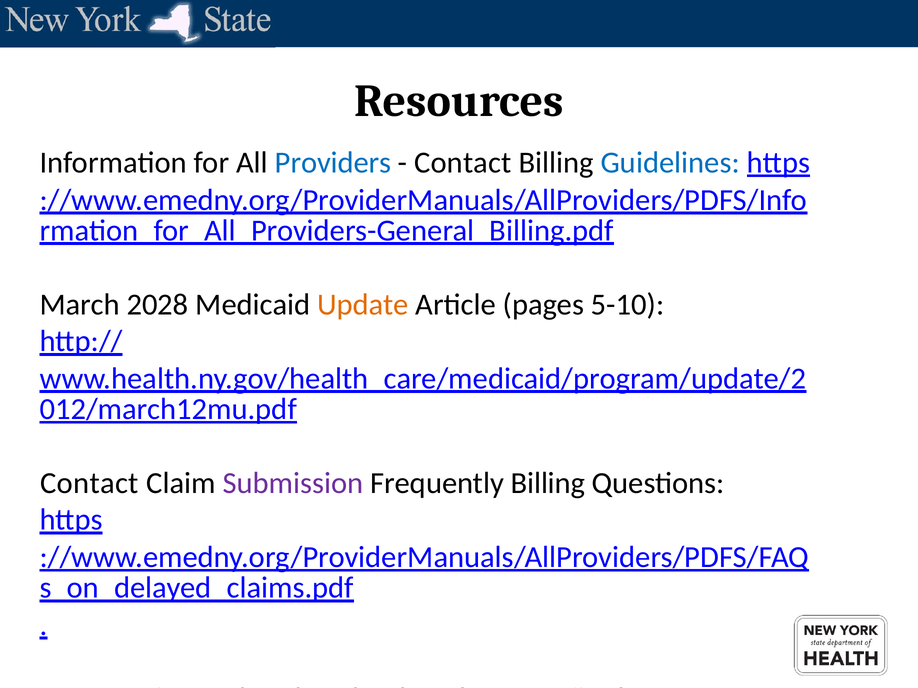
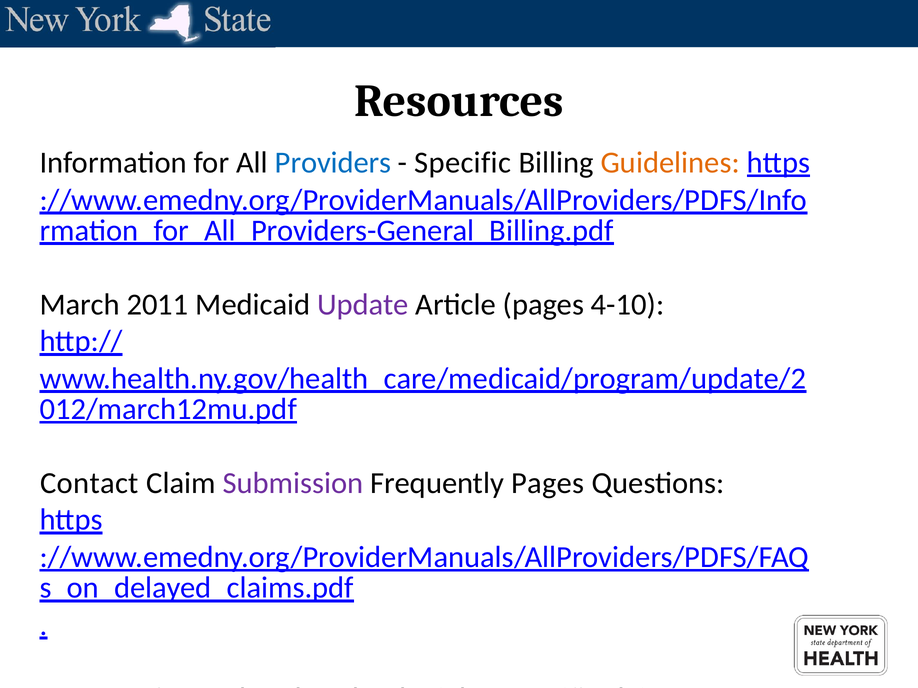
Contact: Contact -> Specific (463, 163)
Guidelines colour: blue -> orange (670, 163)
2028: 2028 -> 2011 (157, 305)
Update colour: orange -> purple (363, 305)
5-10: 5-10 -> 4-10 (628, 305)
Frequently Billing: Billing -> Pages (548, 483)
